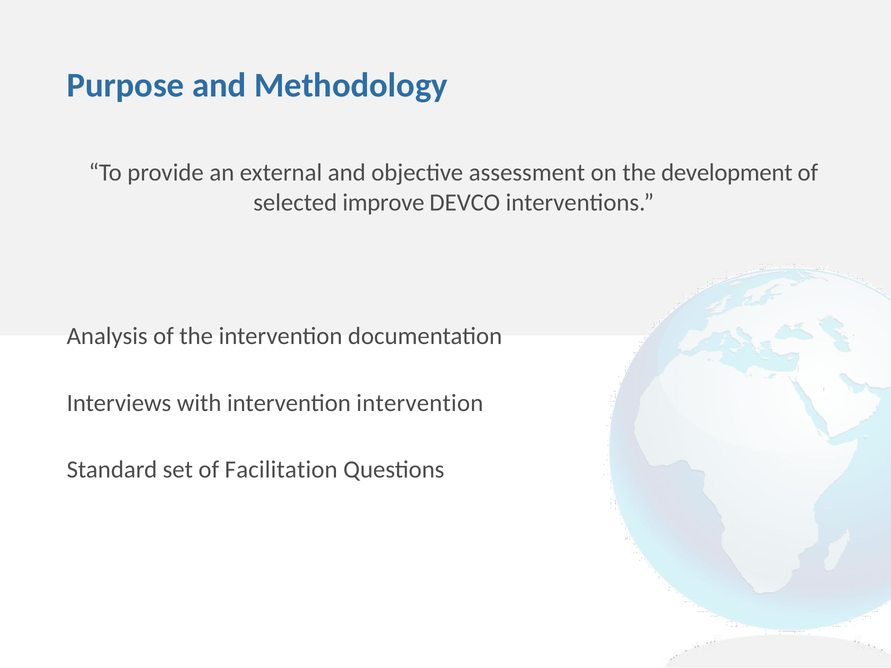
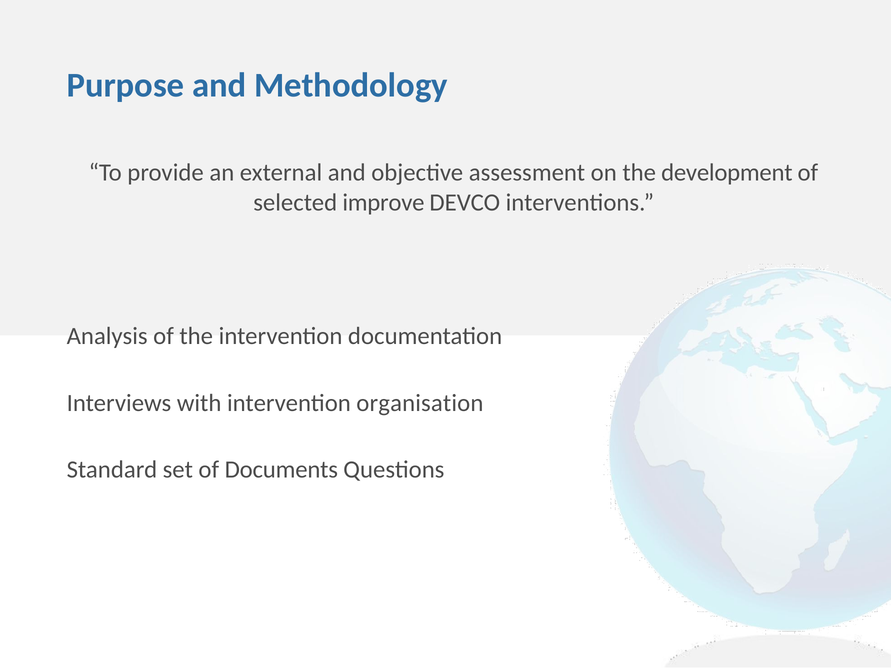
intervention intervention: intervention -> organisation (420, 403)
Facilitation: Facilitation -> Documents (281, 470)
